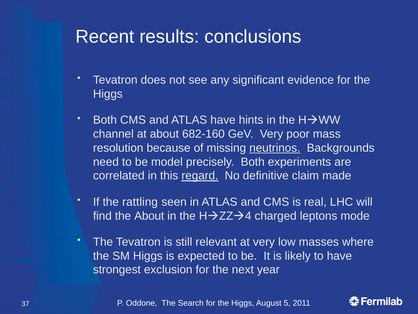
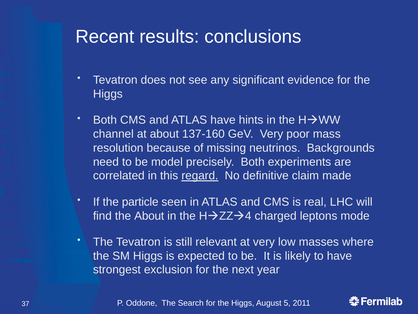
682-160: 682-160 -> 137-160 (203, 134)
neutrinos underline: present -> none (275, 148)
rattling: rattling -> particle (140, 202)
